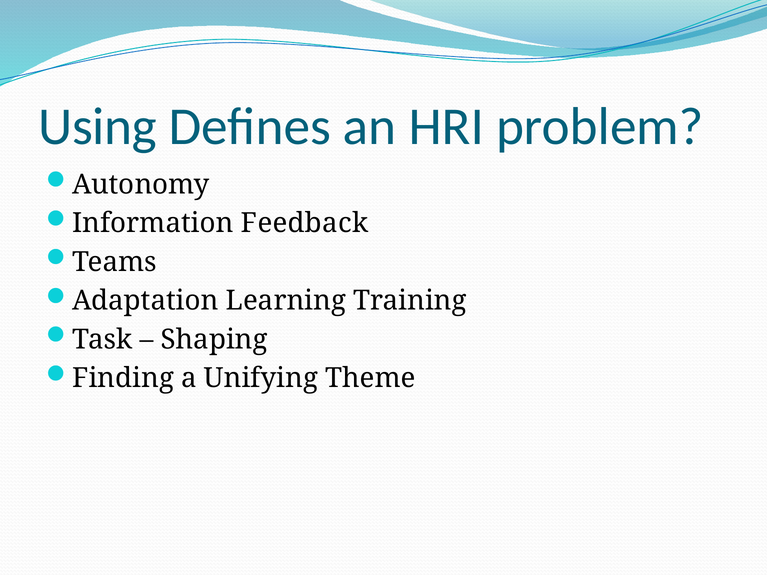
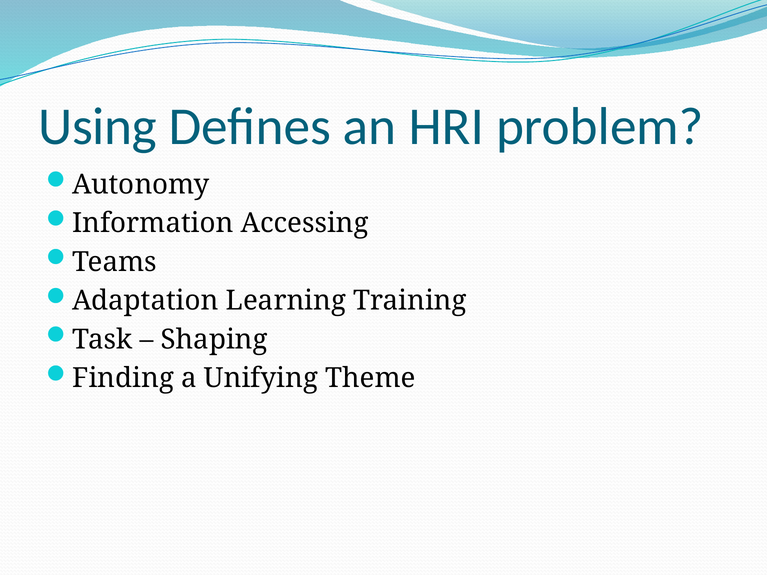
Feedback: Feedback -> Accessing (305, 223)
